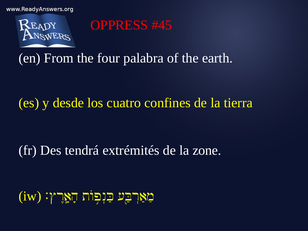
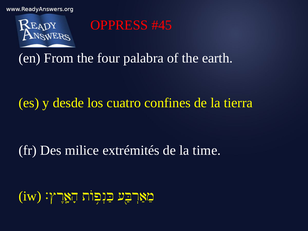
tendrá: tendrá -> milice (82, 150)
zone: zone -> time (207, 150)
